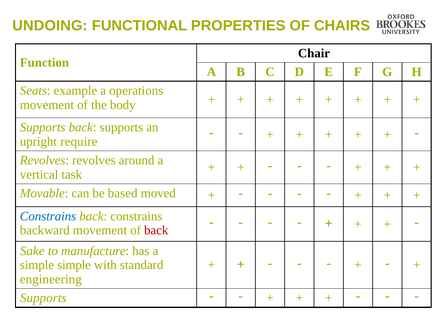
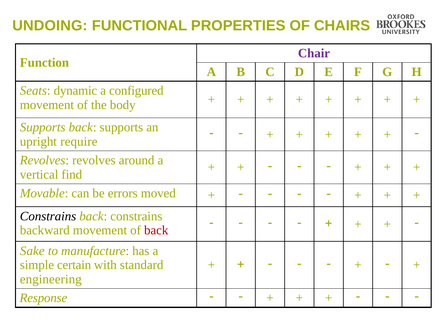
Chair colour: black -> purple (314, 53)
example: example -> dynamic (75, 91)
operations: operations -> configured (136, 91)
task: task -> find (72, 175)
based: based -> errors (123, 193)
Constrains colour: blue -> black (48, 216)
simple simple: simple -> certain (74, 265)
Supports: Supports -> Response (43, 298)
